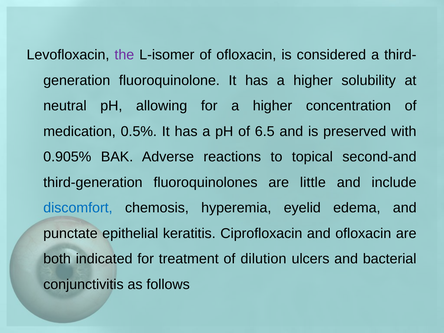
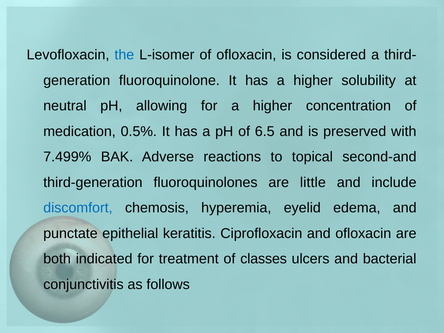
the colour: purple -> blue (124, 55)
0.905%: 0.905% -> 7.499% (67, 157)
dilution: dilution -> classes (264, 259)
